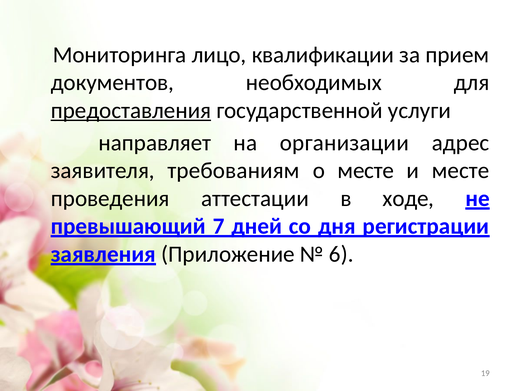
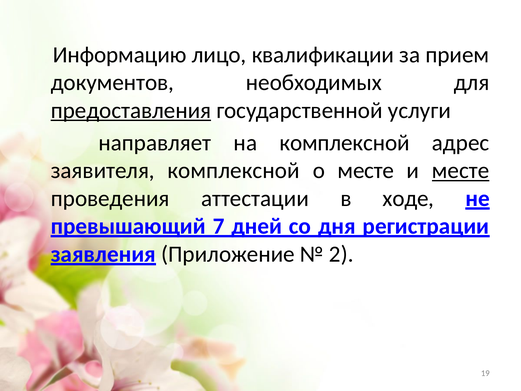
Мониторинга: Мониторинга -> Информацию (120, 55)
на организации: организации -> комплексной (345, 143)
заявителя требованиям: требованиям -> комплексной (234, 171)
месте underline: none -> present (461, 171)
6: 6 -> 2 (341, 254)
